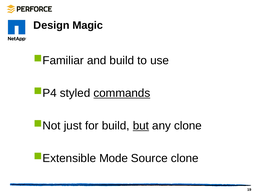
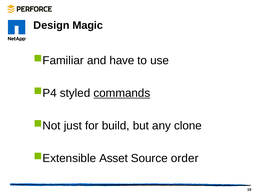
and build: build -> have (122, 61)
but underline: present -> none (141, 126)
Mode: Mode -> Asset (114, 159)
Source clone: clone -> order (185, 159)
